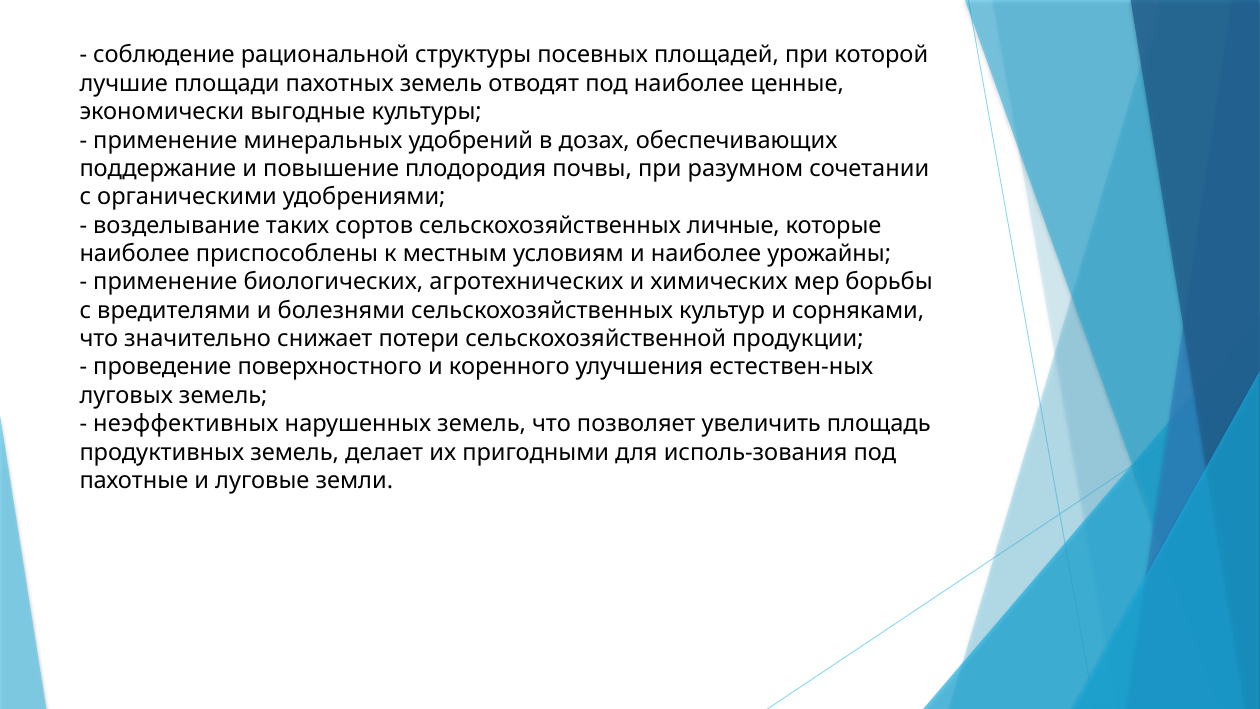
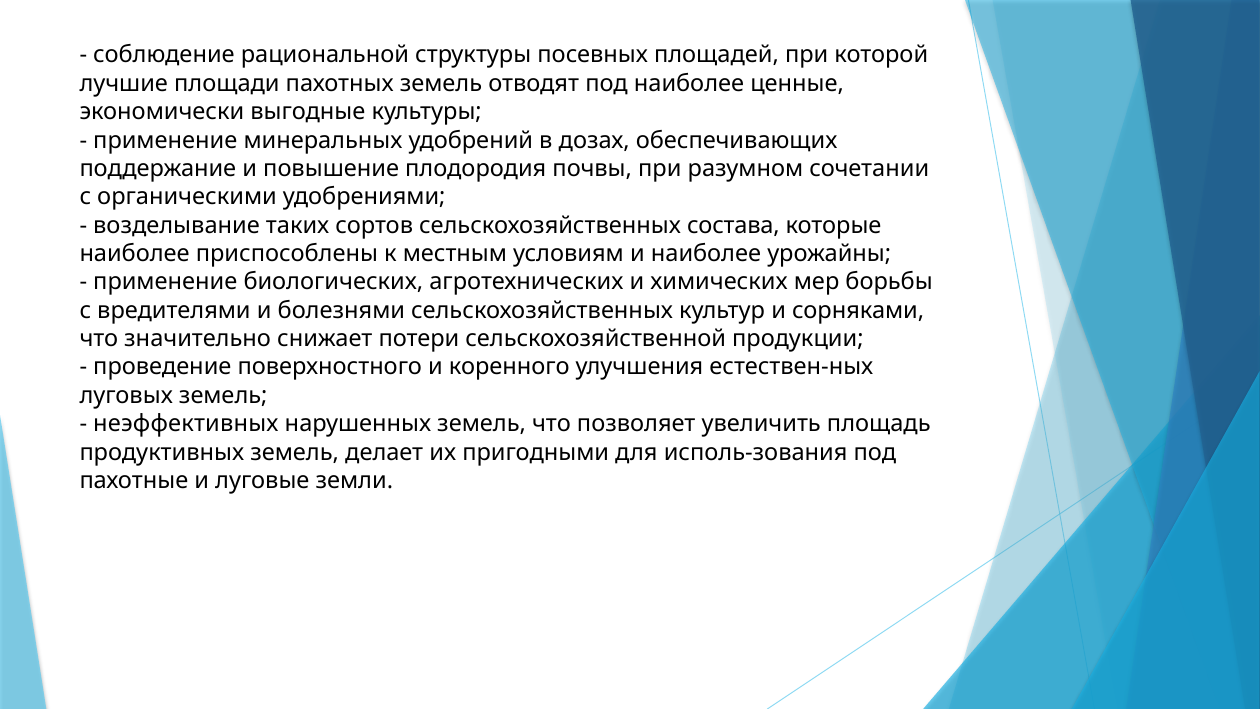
личные: личные -> состава (733, 225)
